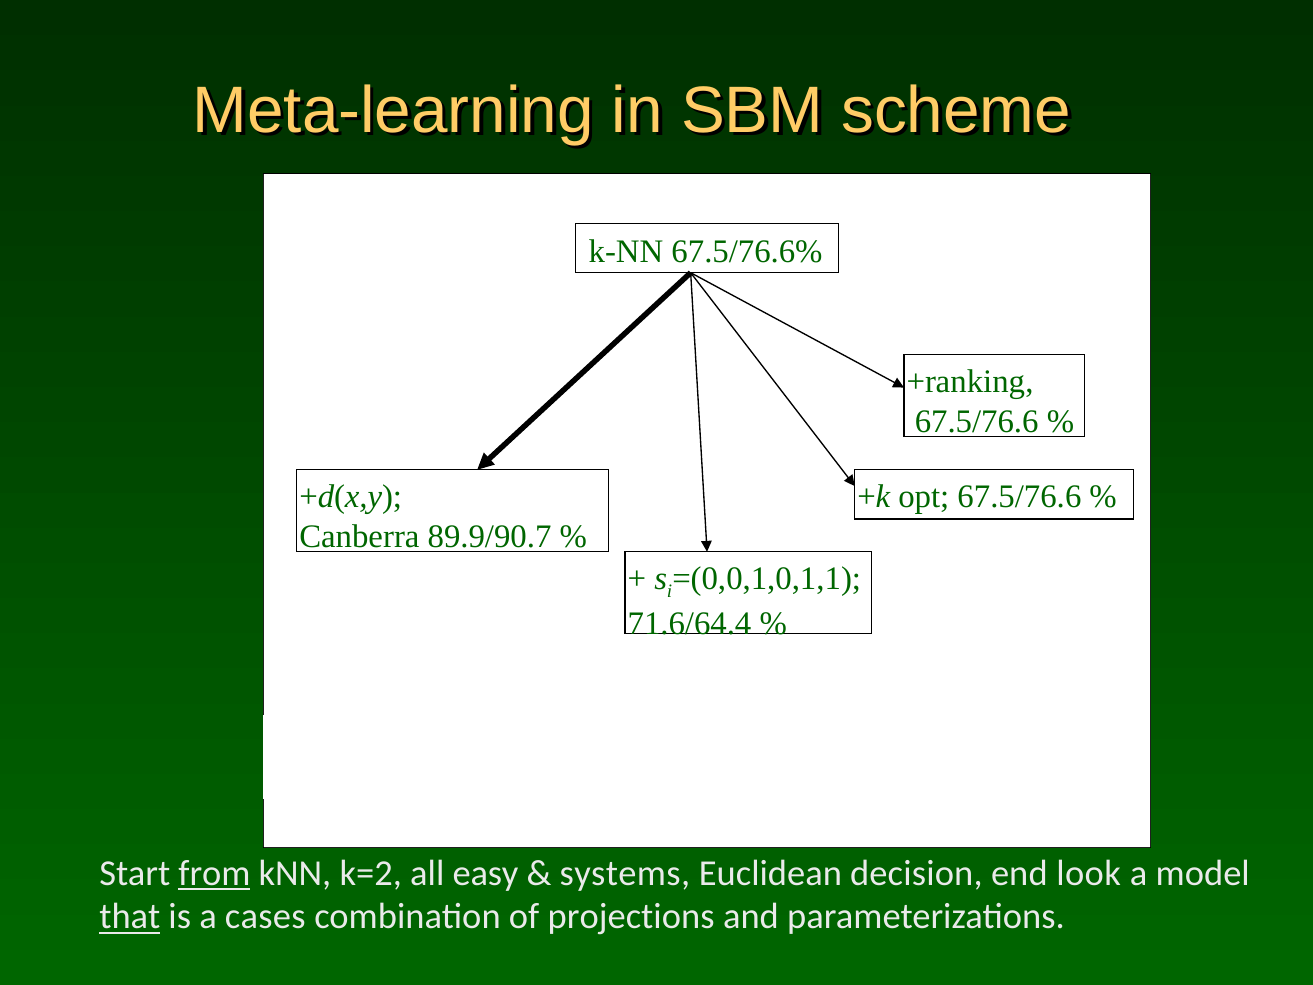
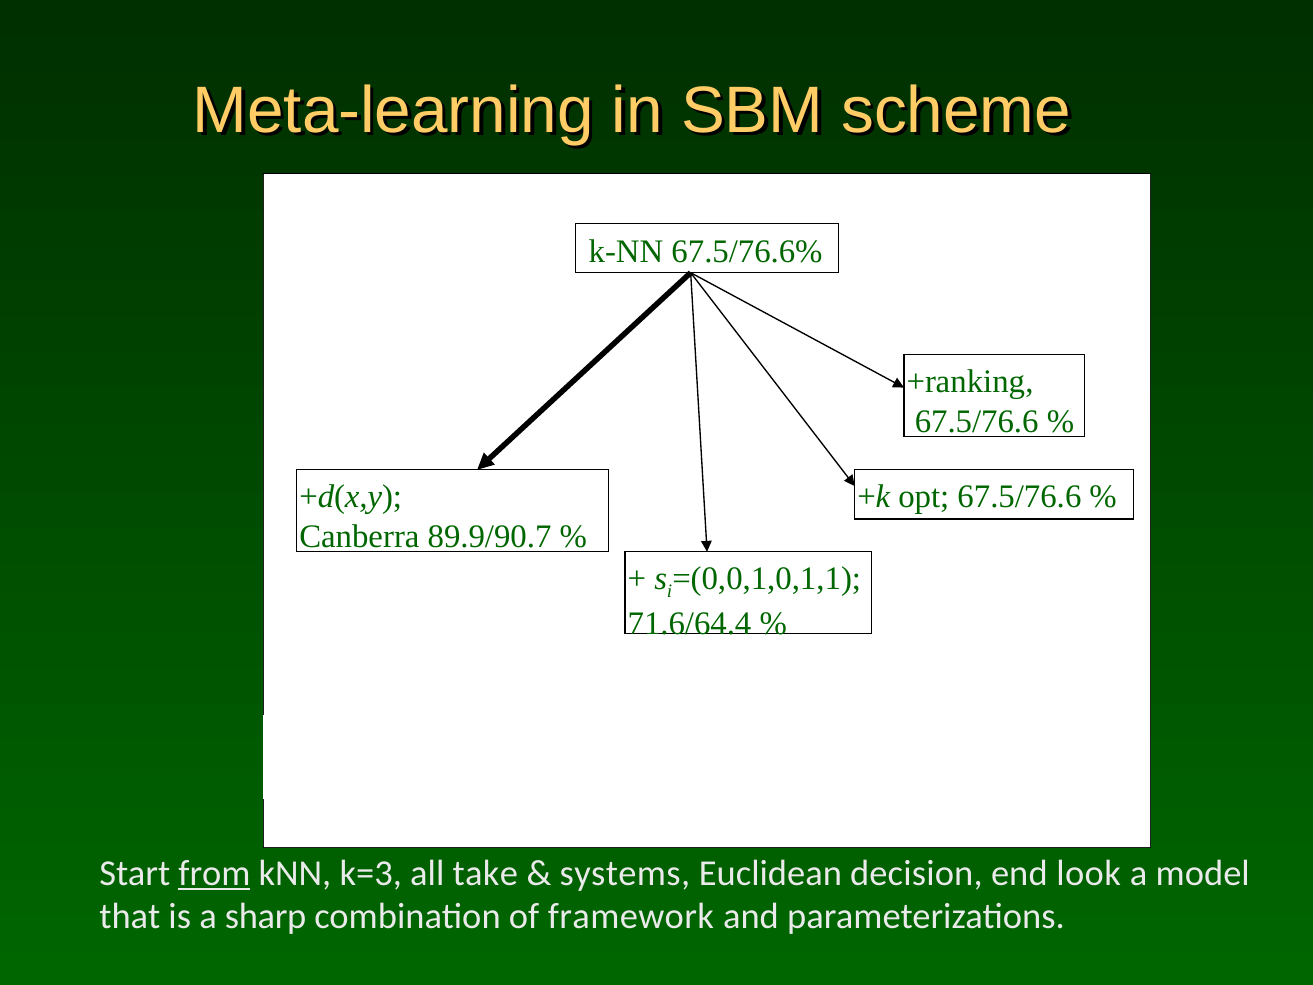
k=2: k=2 -> k=3 (371, 873)
easy: easy -> take (485, 873)
that underline: present -> none (130, 917)
cases: cases -> sharp (266, 917)
projections: projections -> framework (631, 917)
